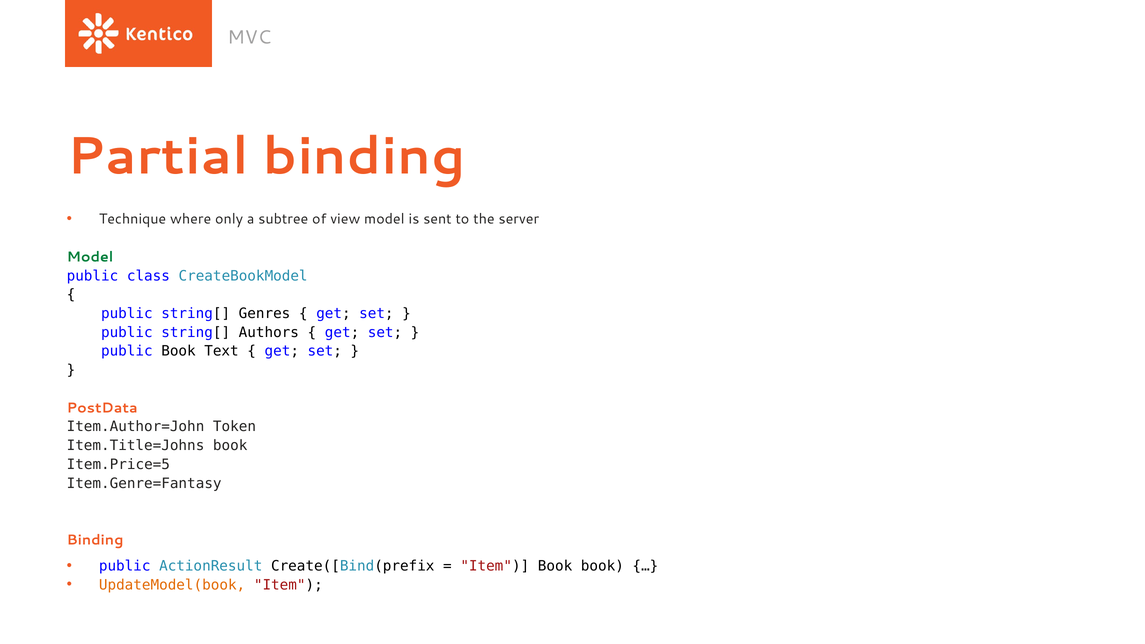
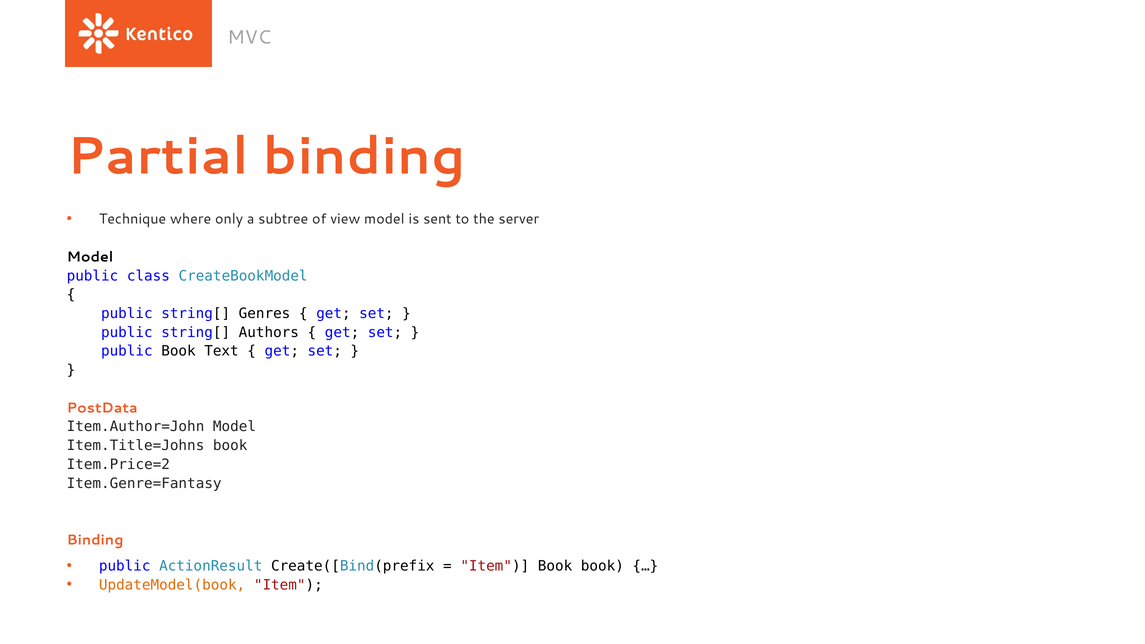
Model colour: green -> black (90, 257)
Item.Author=John Token: Token -> Model (234, 427)
Item.Price=5: Item.Price=5 -> Item.Price=2 (118, 464)
